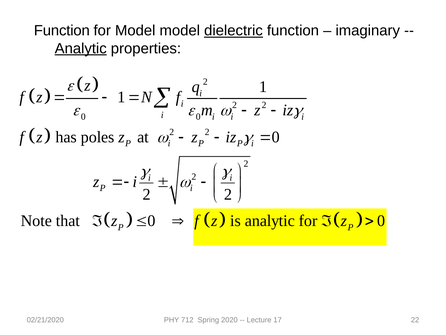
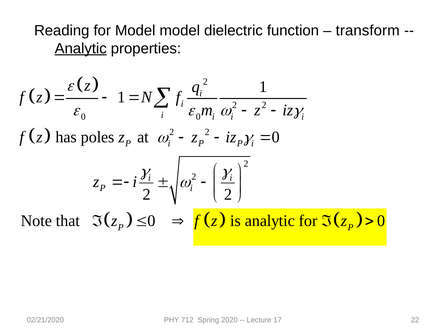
Function: Function -> Reading (62, 31)
dielectric underline: present -> none (233, 31)
imaginary: imaginary -> transform (368, 31)
